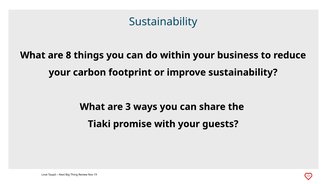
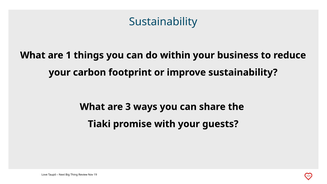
8: 8 -> 1 (68, 55)
